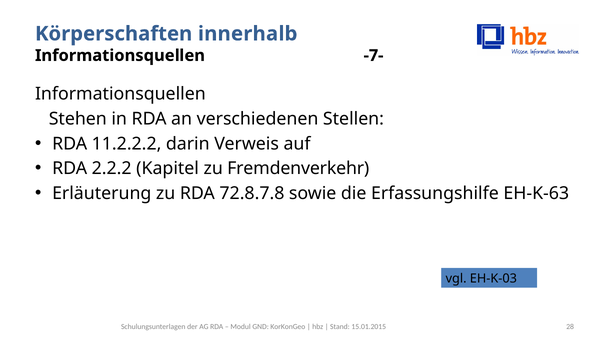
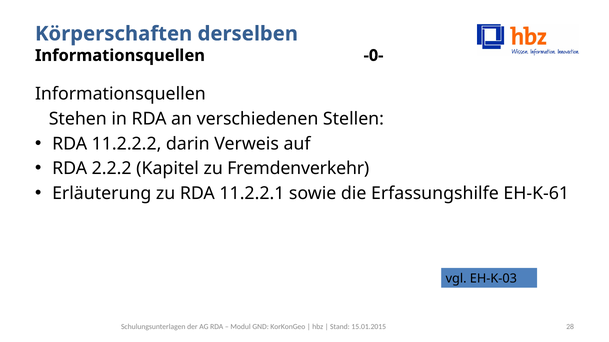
innerhalb: innerhalb -> derselben (248, 34)
-7-: -7- -> -0- (374, 56)
72.8.7.8: 72.8.7.8 -> 11.2.2.1 (252, 194)
EH-K-63: EH-K-63 -> EH-K-61 (536, 194)
